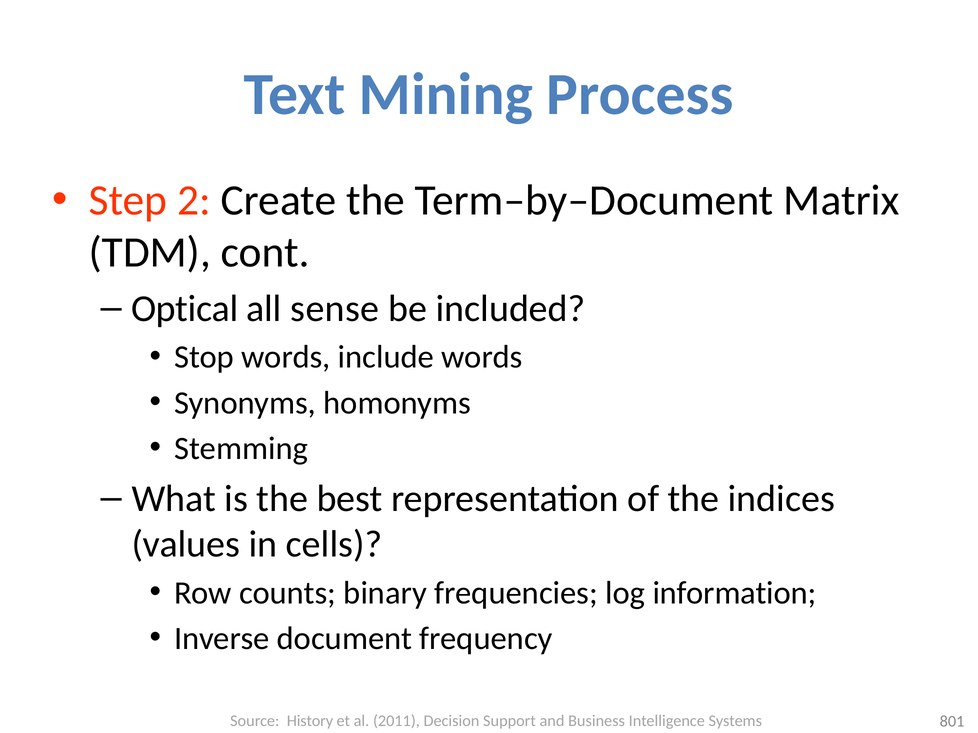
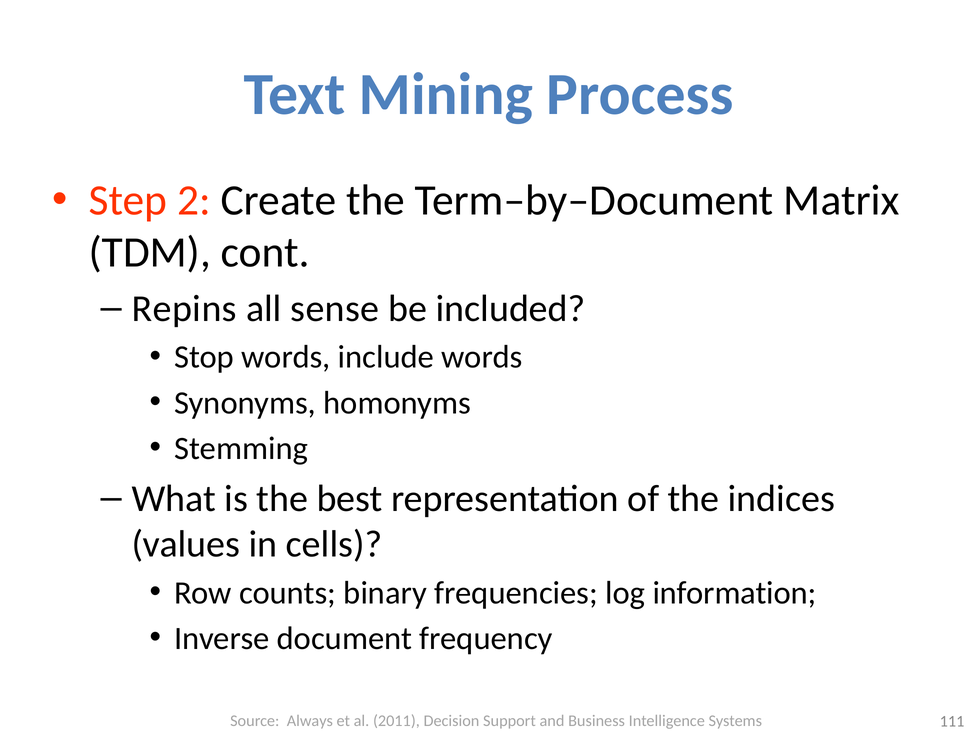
Optical: Optical -> Repins (184, 309)
History: History -> Always (310, 721)
801: 801 -> 111 (952, 722)
